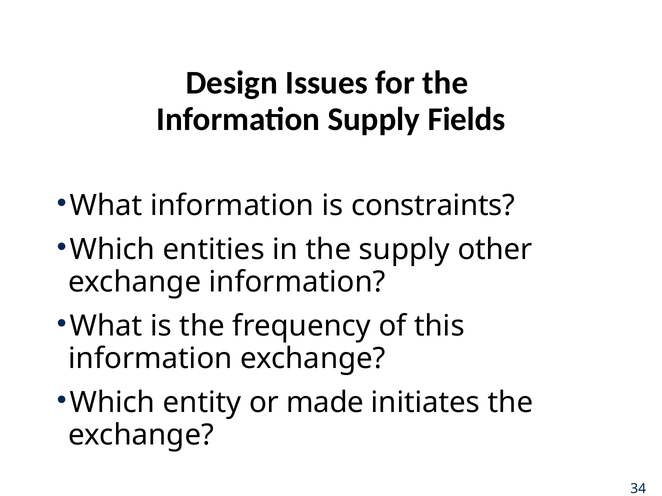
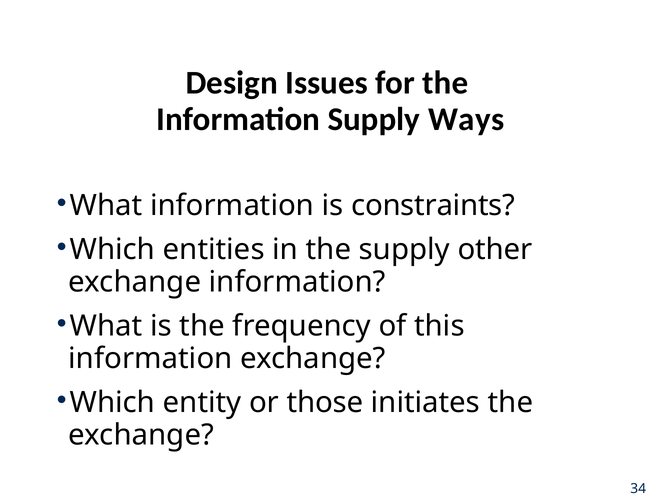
Fields: Fields -> Ways (466, 120)
made: made -> those (325, 403)
